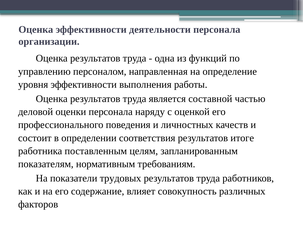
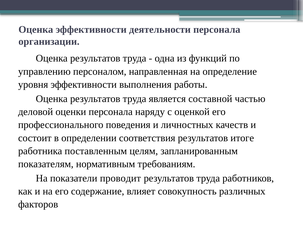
трудовых: трудовых -> проводит (120, 178)
